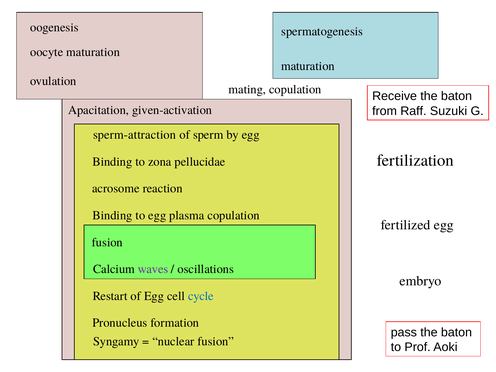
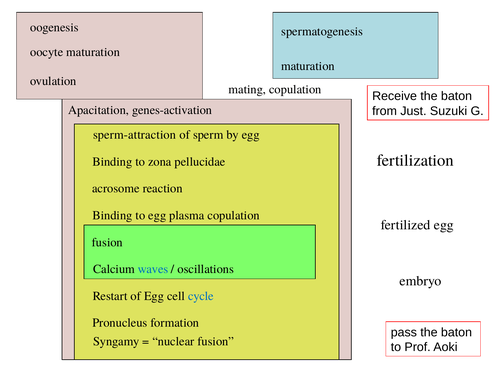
given-activation: given-activation -> genes-activation (172, 110)
Raff: Raff -> Just (413, 111)
waves colour: purple -> blue (153, 269)
